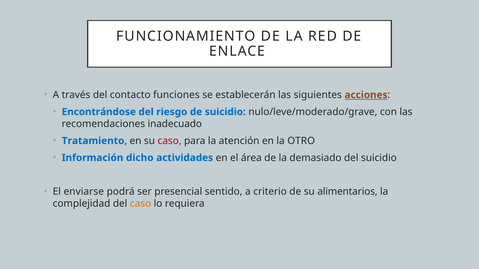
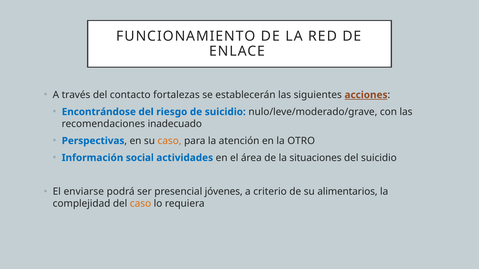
funciones: funciones -> fortalezas (176, 95)
Tratamiento: Tratamiento -> Perspectivas (93, 141)
caso colour: red -> orange (170, 141)
dicho: dicho -> social (140, 158)
demasiado: demasiado -> situaciones (316, 158)
sentido: sentido -> jóvenes (224, 192)
